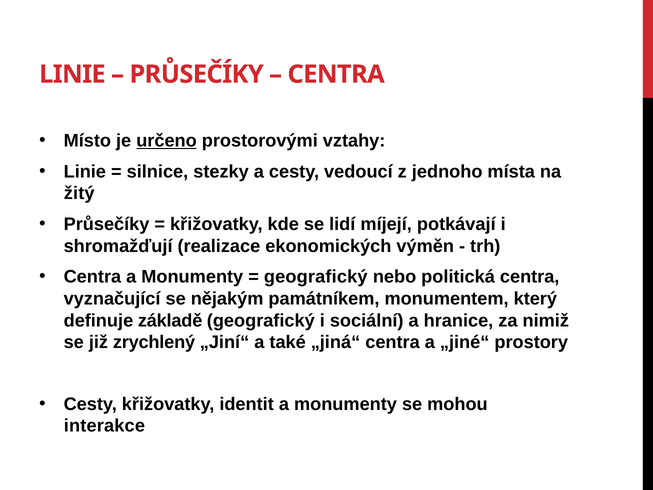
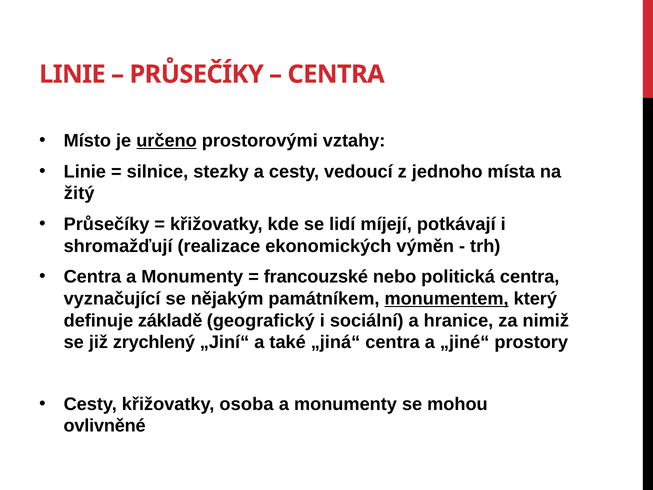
geografický: geografický -> francouzské (316, 277)
monumentem underline: none -> present (447, 299)
identit: identit -> osoba (247, 404)
interakce: interakce -> ovlivněné (105, 426)
